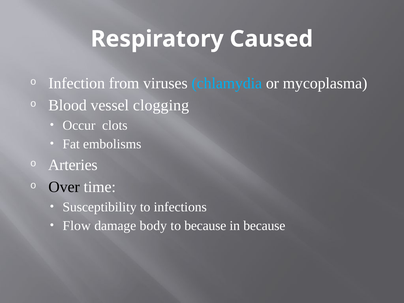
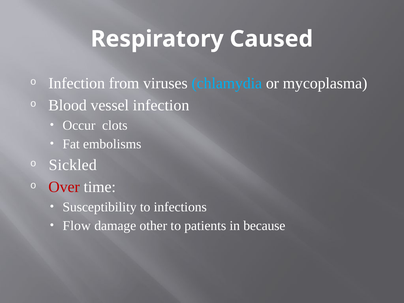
vessel clogging: clogging -> infection (161, 105)
Arteries: Arteries -> Sickled (73, 165)
Over colour: black -> red (64, 187)
body: body -> other (153, 226)
to because: because -> patients (205, 226)
